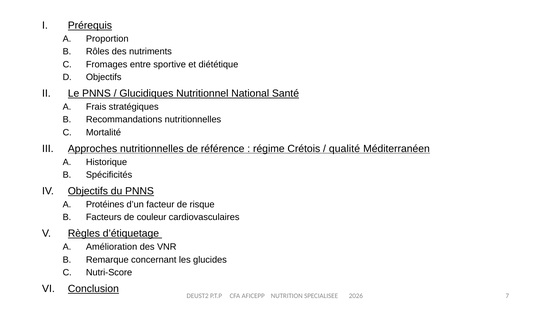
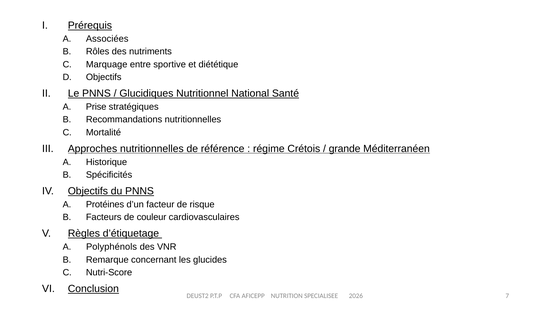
Proportion: Proportion -> Associées (107, 39)
Fromages: Fromages -> Marquage (107, 64)
Frais: Frais -> Prise (96, 107)
qualité: qualité -> grande (345, 149)
Amélioration: Amélioration -> Polyphénols (112, 247)
